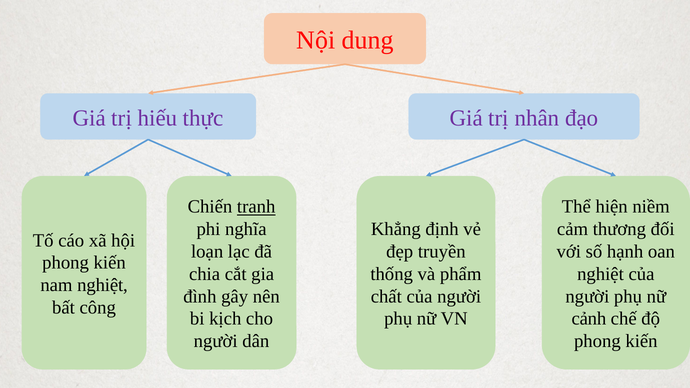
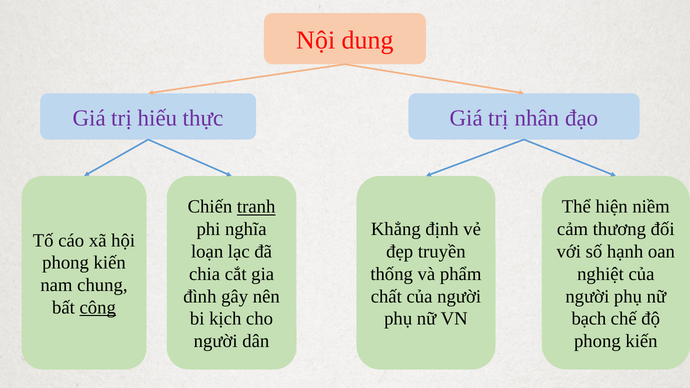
nam nghiệt: nghiệt -> chung (102, 285)
công underline: none -> present (98, 308)
cảnh: cảnh -> bạch (589, 319)
